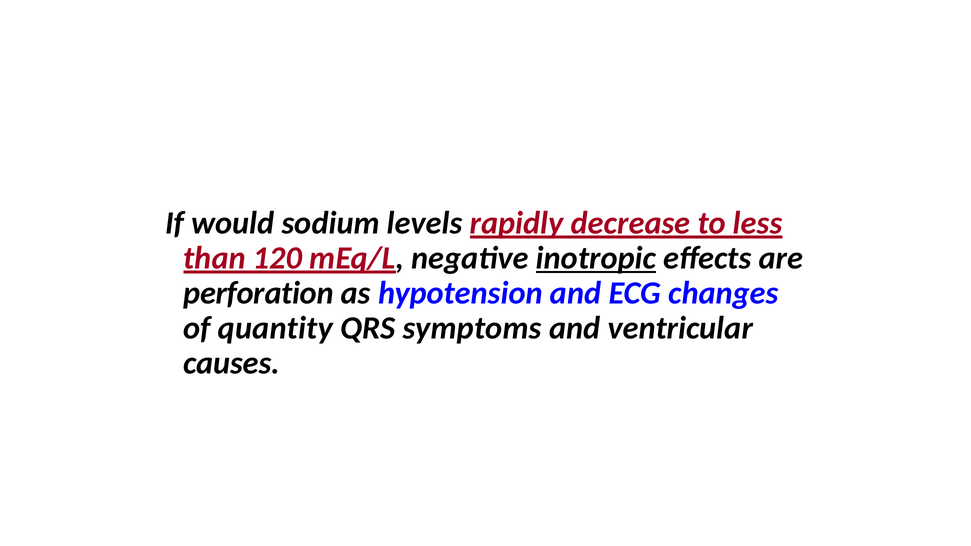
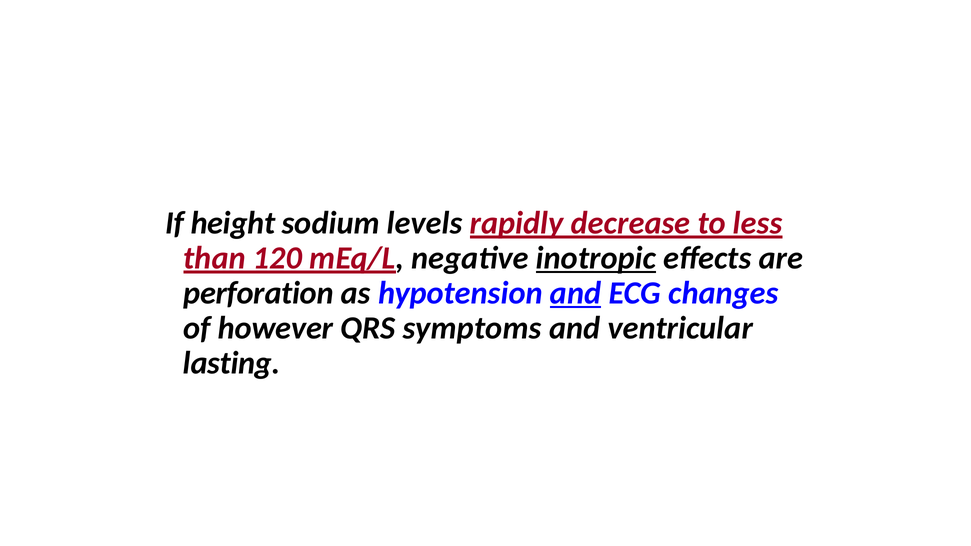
would: would -> height (233, 223)
and underline: none -> present (576, 293)
quantity: quantity -> however (275, 328)
causes: causes -> lasting (232, 363)
